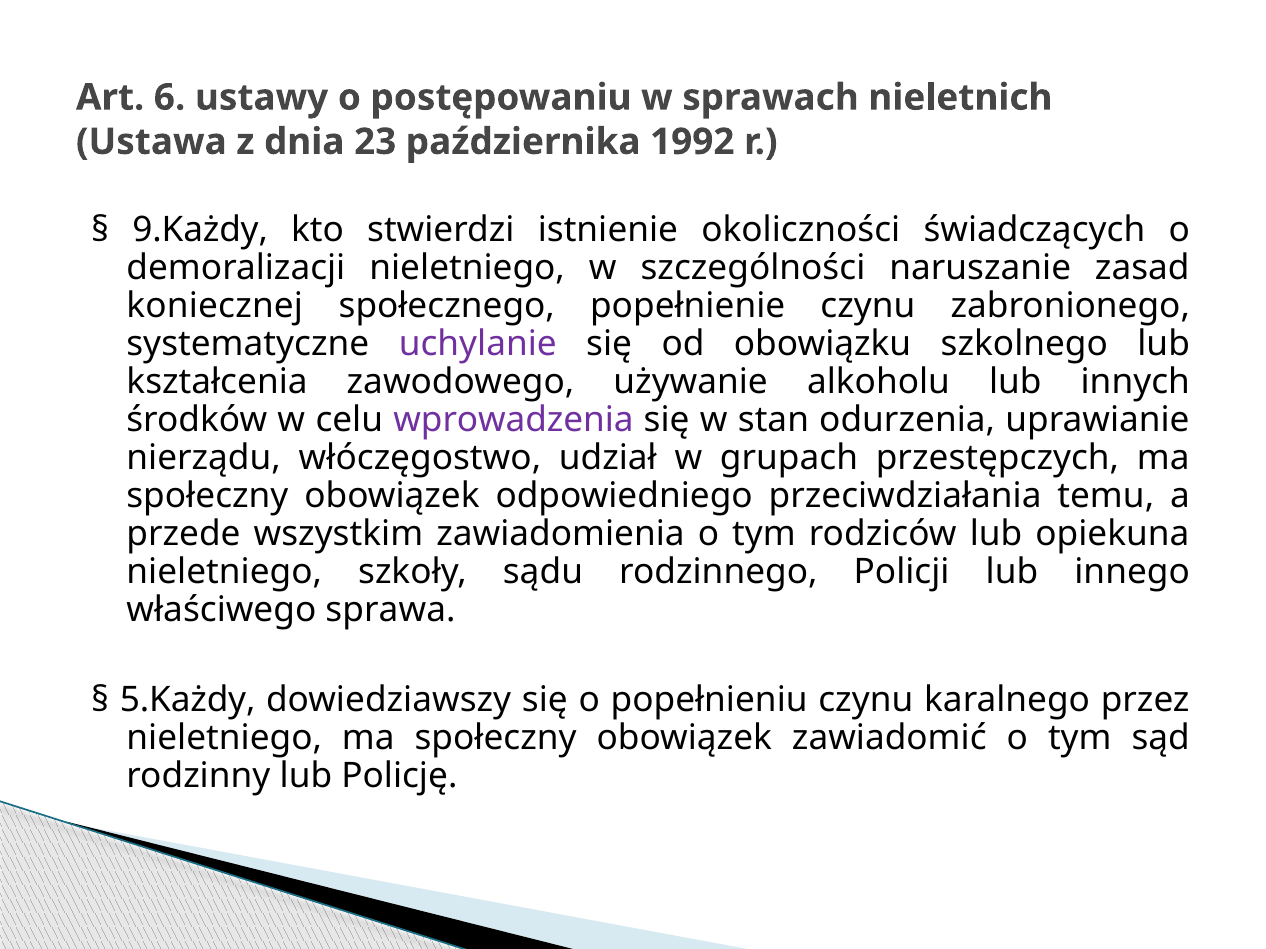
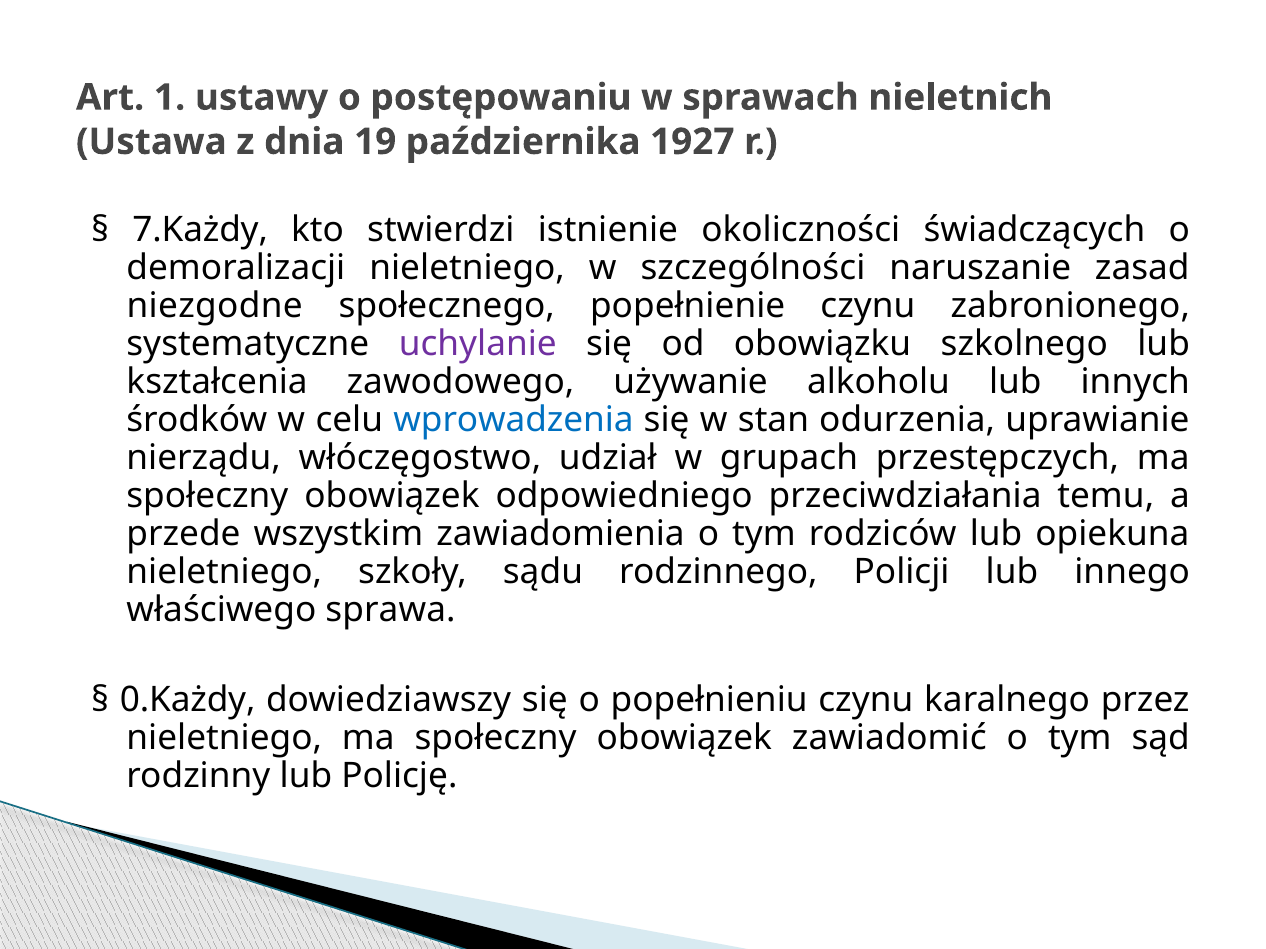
6: 6 -> 1 (170, 98)
23: 23 -> 19 (375, 142)
1992: 1992 -> 1927 (692, 142)
9.Każdy: 9.Każdy -> 7.Każdy (200, 230)
koniecznej: koniecznej -> niezgodne (215, 306)
wprowadzenia colour: purple -> blue (513, 420)
5.Każdy: 5.Każdy -> 0.Każdy (188, 700)
